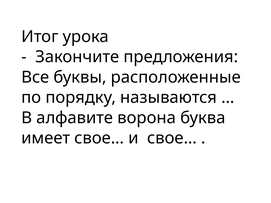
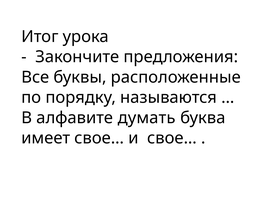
ворона: ворона -> думать (147, 118)
